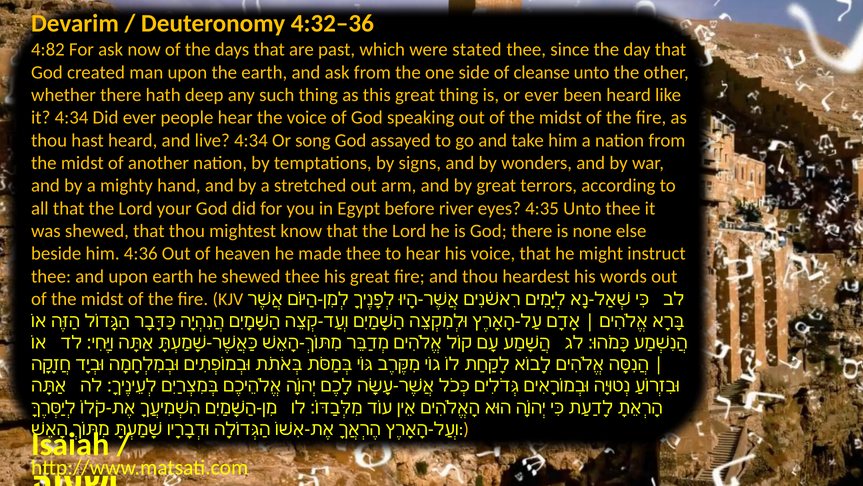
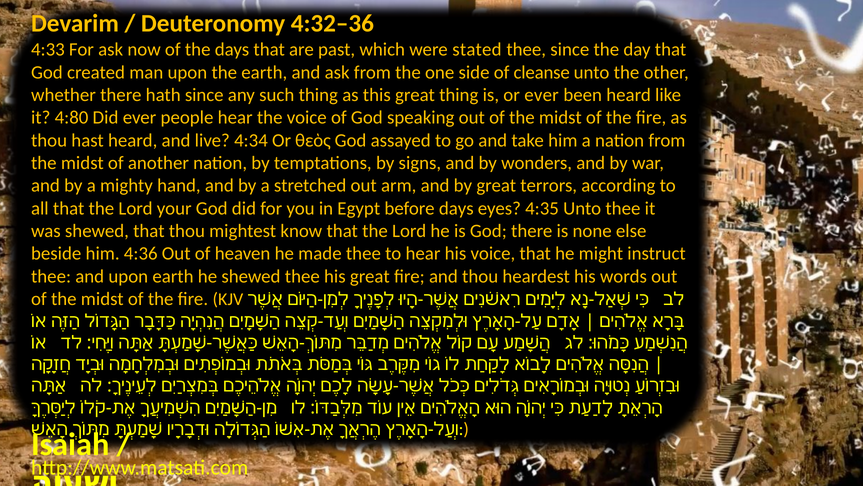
4:82: 4:82 -> 4:33 (48, 50)
hath deep: deep -> since (204, 95)
it 4:34: 4:34 -> 4:80 (72, 118)
song: song -> θεὸς (313, 140)
before river: river -> days (456, 208)
